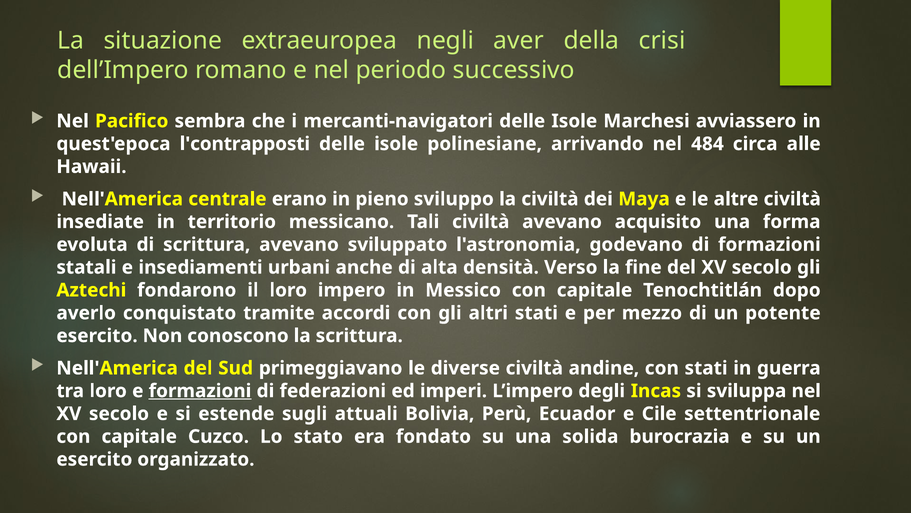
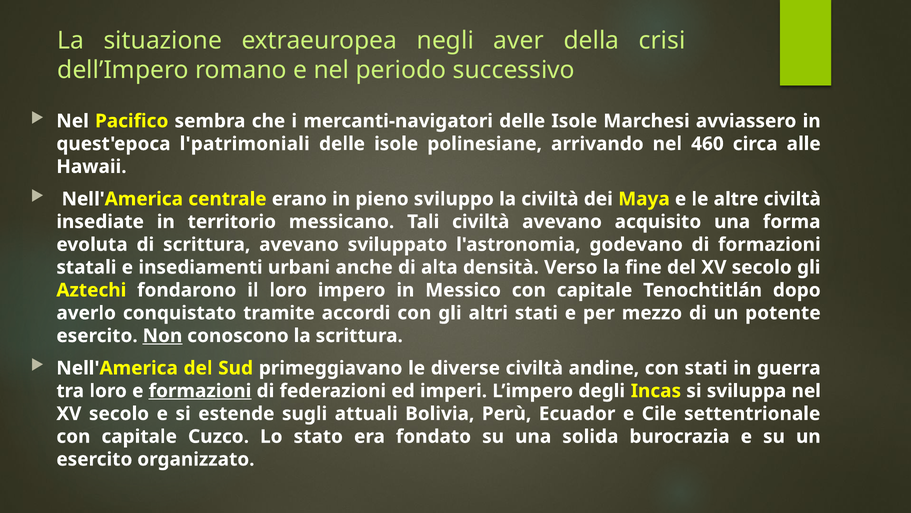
l'contrapposti: l'contrapposti -> l'patrimoniali (245, 144)
484: 484 -> 460 (707, 144)
Non underline: none -> present (162, 335)
